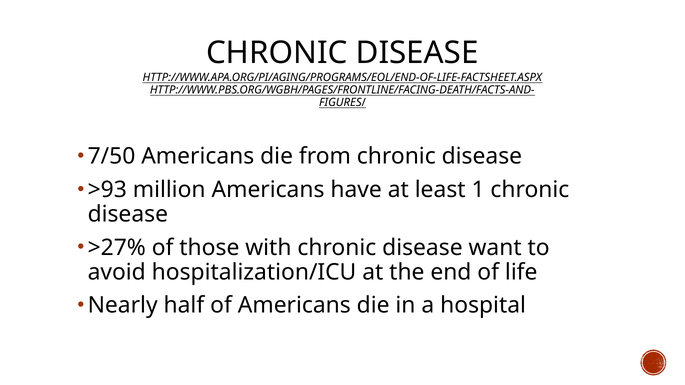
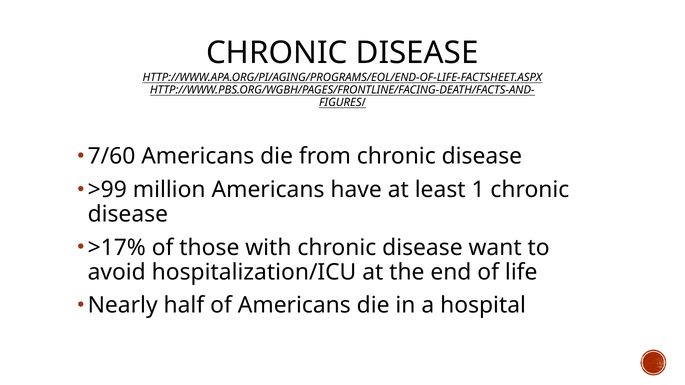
7/50: 7/50 -> 7/60 (111, 157)
>93: >93 -> >99 (107, 190)
>27%: >27% -> >17% (117, 248)
